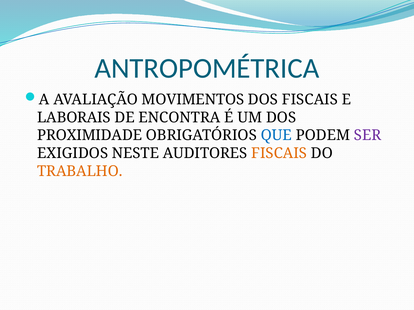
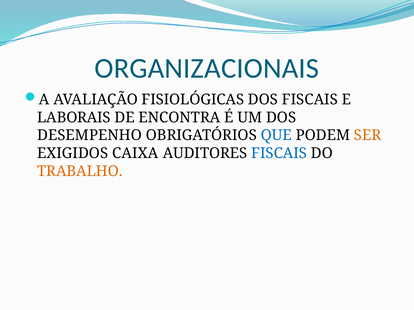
ANTROPOMÉTRICA: ANTROPOMÉTRICA -> ORGANIZACIONAIS (207, 68)
MOVIMENTOS: MOVIMENTOS -> FISIOLÓGICAS (193, 100)
PROXIMIDADE: PROXIMIDADE -> DESEMPENHO (90, 136)
SER colour: purple -> orange (368, 136)
NESTE: NESTE -> CAIXA (135, 153)
FISCAIS colour: orange -> blue (279, 153)
